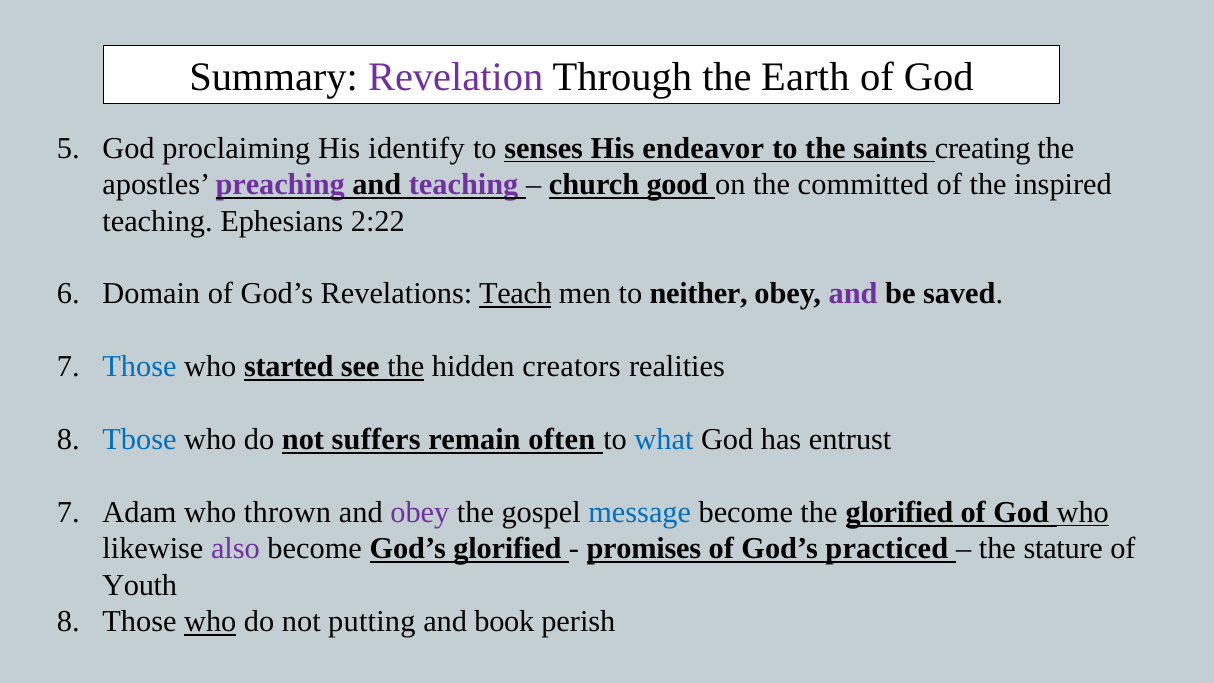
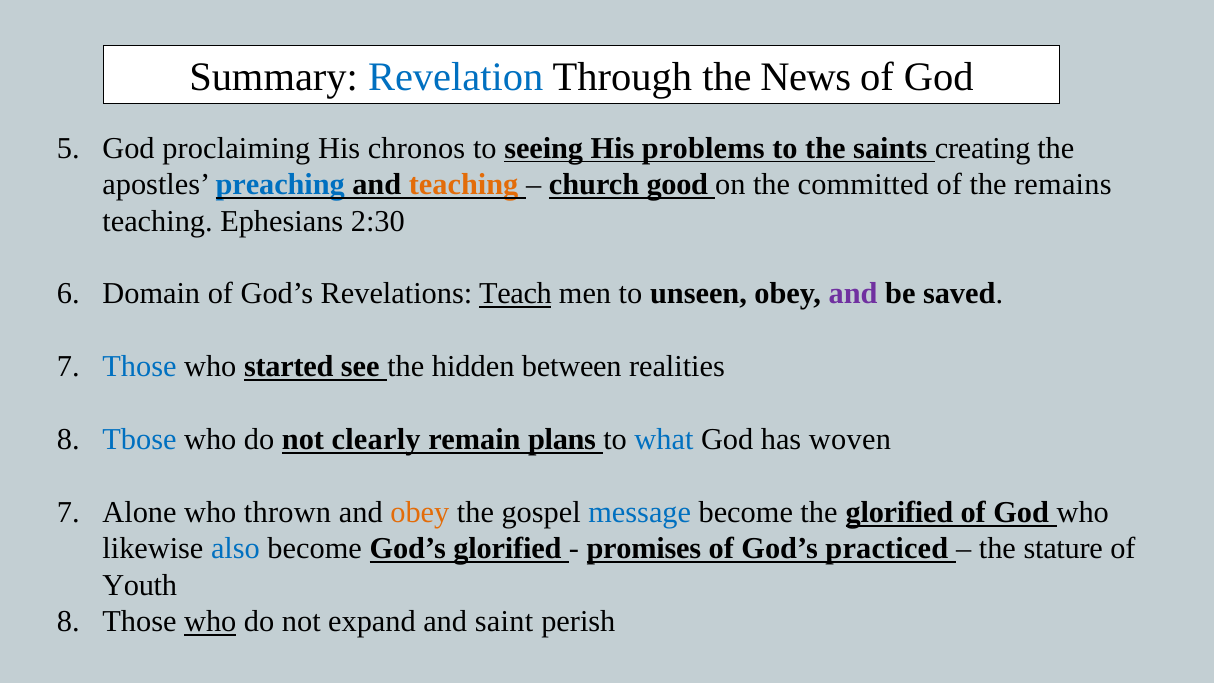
Revelation colour: purple -> blue (456, 78)
Earth: Earth -> News (806, 78)
identify: identify -> chronos (417, 148)
senses: senses -> seeing (544, 148)
endeavor: endeavor -> problems (703, 148)
preaching colour: purple -> blue (280, 185)
teaching colour: purple -> orange (464, 185)
inspired: inspired -> remains (1063, 185)
2:22: 2:22 -> 2:30 (378, 221)
neither: neither -> unseen (698, 294)
the underline: present -> none (406, 367)
creators: creators -> between (572, 367)
suffers: suffers -> clearly (376, 440)
often: often -> plans (562, 440)
entrust: entrust -> woven (850, 440)
Adam: Adam -> Alone (140, 512)
obey colour: purple -> orange (420, 512)
who underline: present -> none (1083, 512)
also colour: purple -> blue (235, 549)
putting: putting -> expand (372, 622)
book: book -> saint (504, 622)
